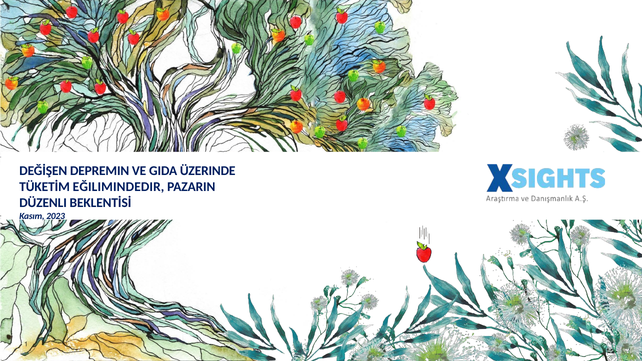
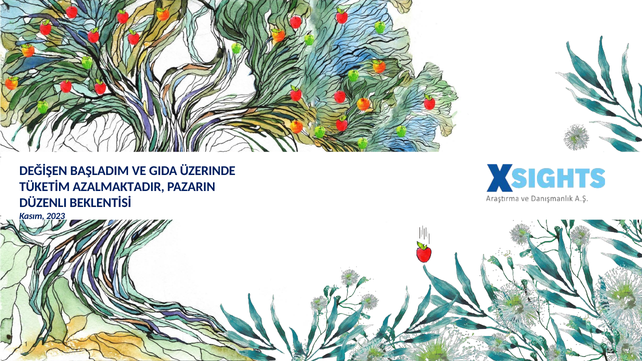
DEPREMIN: DEPREMIN -> BAŞLADIM (100, 171)
EĞILIMINDEDIR: EĞILIMINDEDIR -> AZALMAKTADIR (119, 187)
